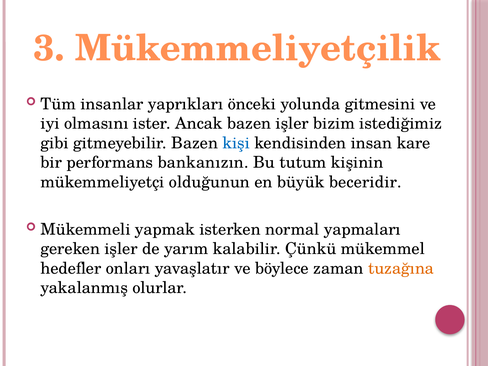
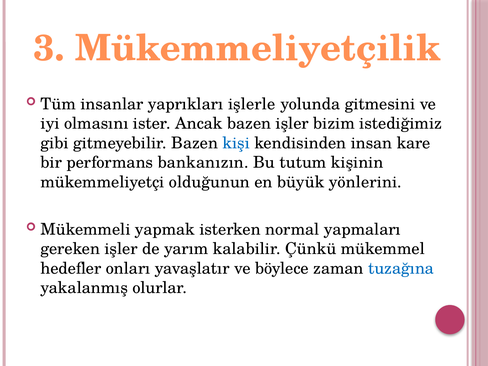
önceki: önceki -> işlerle (252, 104)
beceridir: beceridir -> yönlerini (365, 182)
tuzağına colour: orange -> blue (401, 268)
